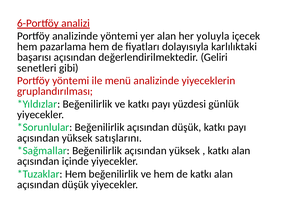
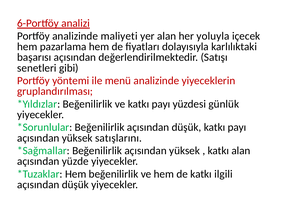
analizinde yöntemi: yöntemi -> maliyeti (119, 36)
Geliri: Geliri -> Satışı (214, 57)
içinde: içinde -> yüzde (75, 162)
de katkı alan: alan -> ilgili (223, 174)
